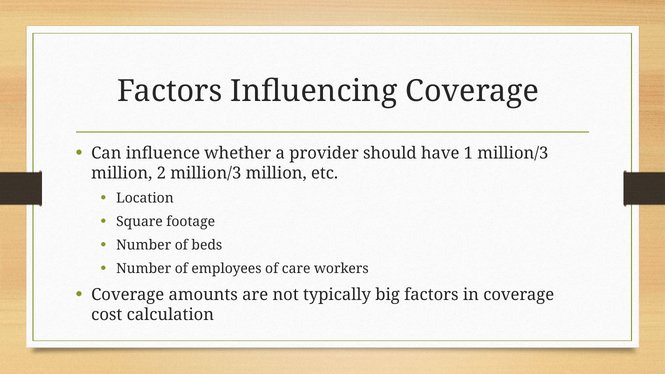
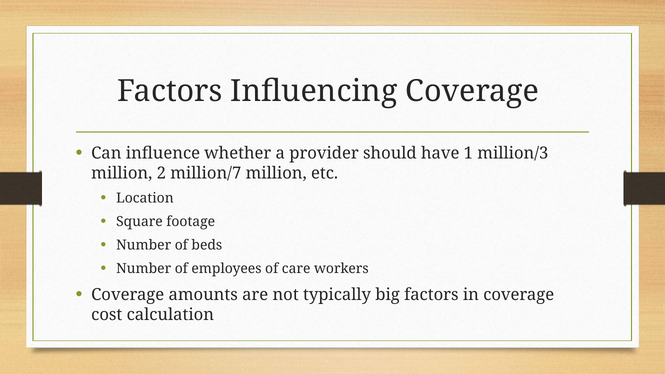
2 million/3: million/3 -> million/7 (206, 173)
